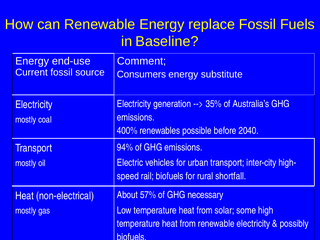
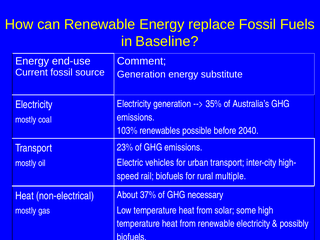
Consumers: Consumers -> Generation (141, 74)
400%: 400% -> 103% (127, 131)
94%: 94% -> 23% (125, 147)
shortfall: shortfall -> multiple (231, 176)
57%: 57% -> 37% (148, 195)
